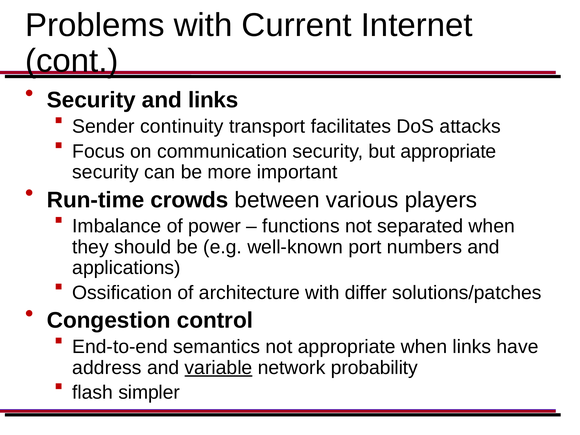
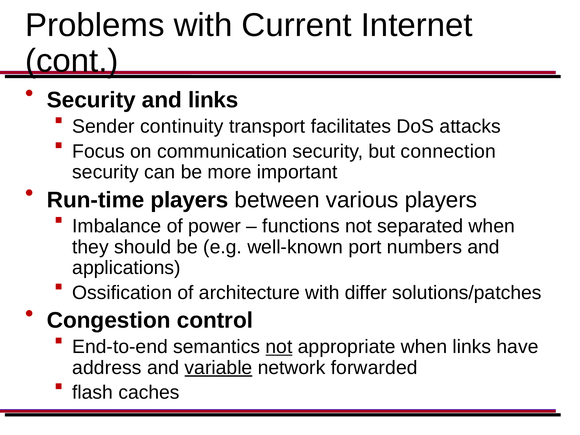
but appropriate: appropriate -> connection (448, 151)
Run-time crowds: crowds -> players (190, 200)
not underline: none -> present (279, 347)
probability: probability -> forwarded (374, 368)
simpler: simpler -> caches (149, 393)
